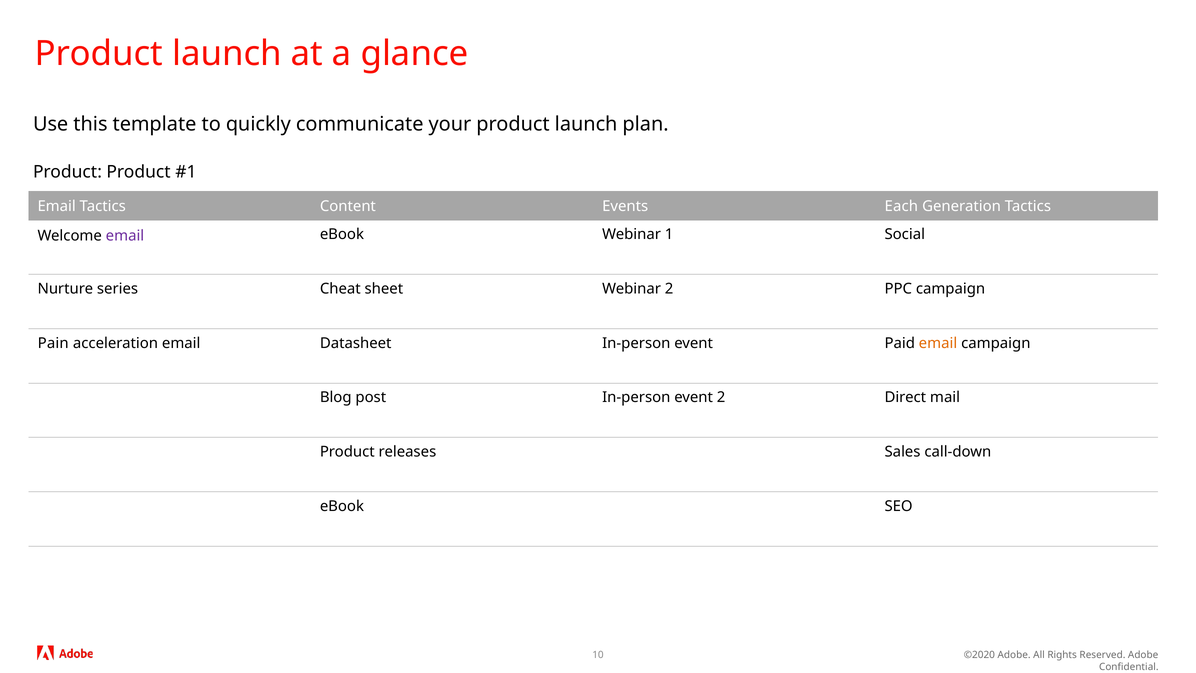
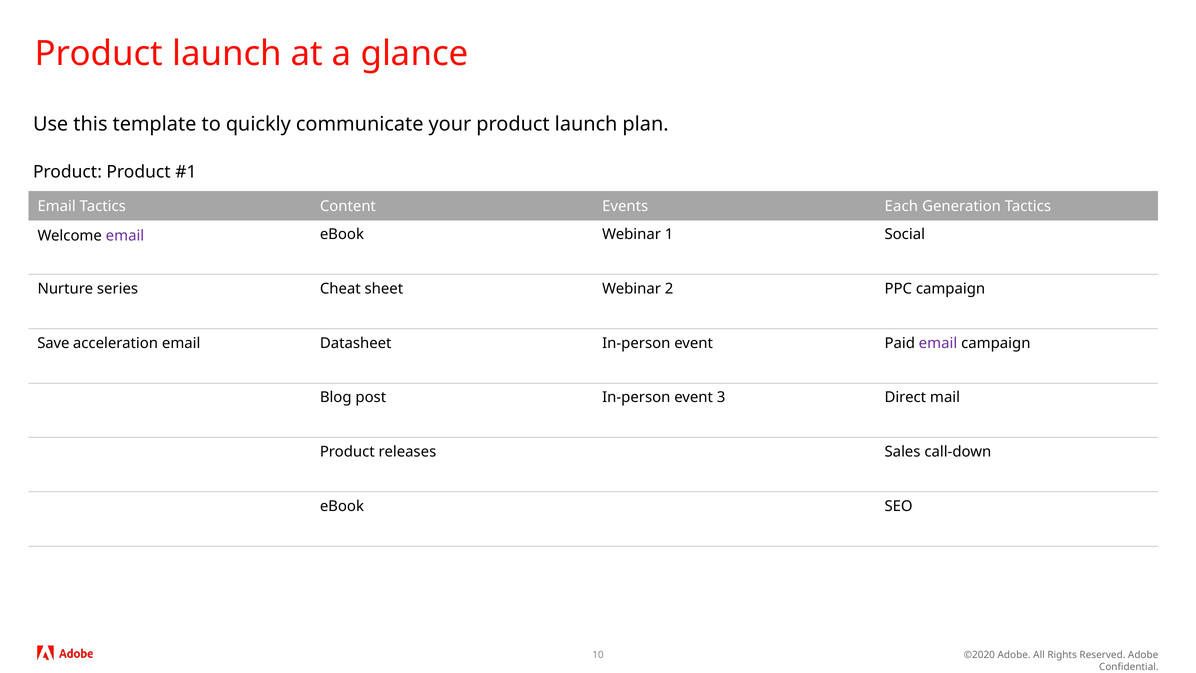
Pain: Pain -> Save (53, 343)
email colour: orange -> purple (938, 343)
event 2: 2 -> 3 (721, 397)
